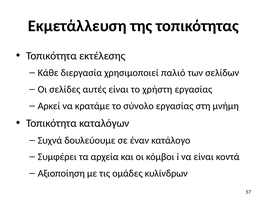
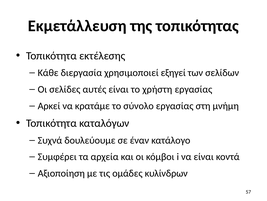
παλιό: παλιό -> εξηγεί (173, 73)
